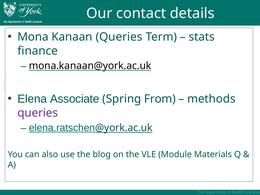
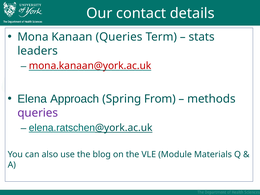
finance: finance -> leaders (38, 51)
mona.kanaan@york.ac.uk colour: black -> red (90, 66)
Associate: Associate -> Approach (75, 99)
